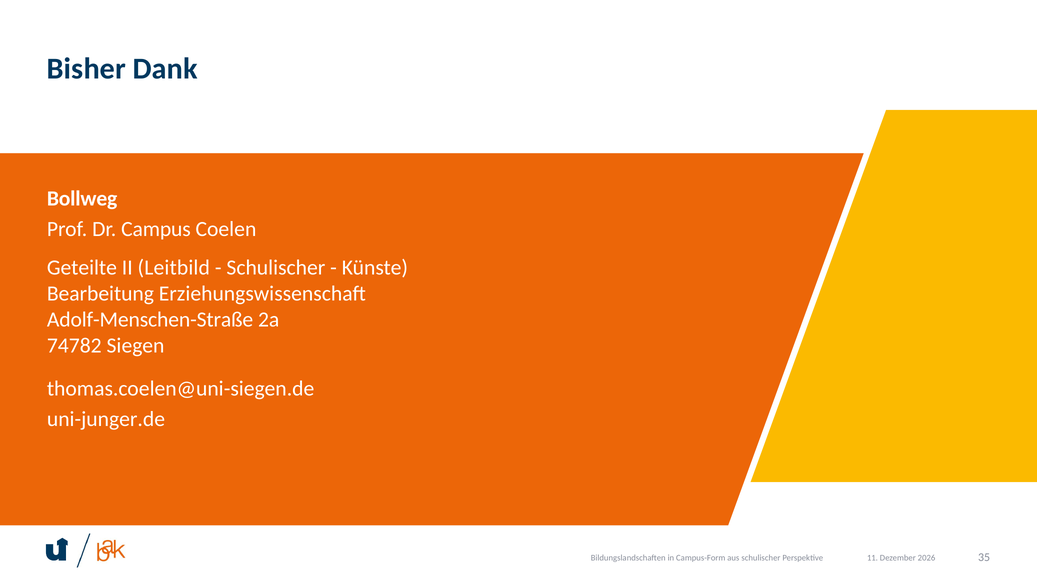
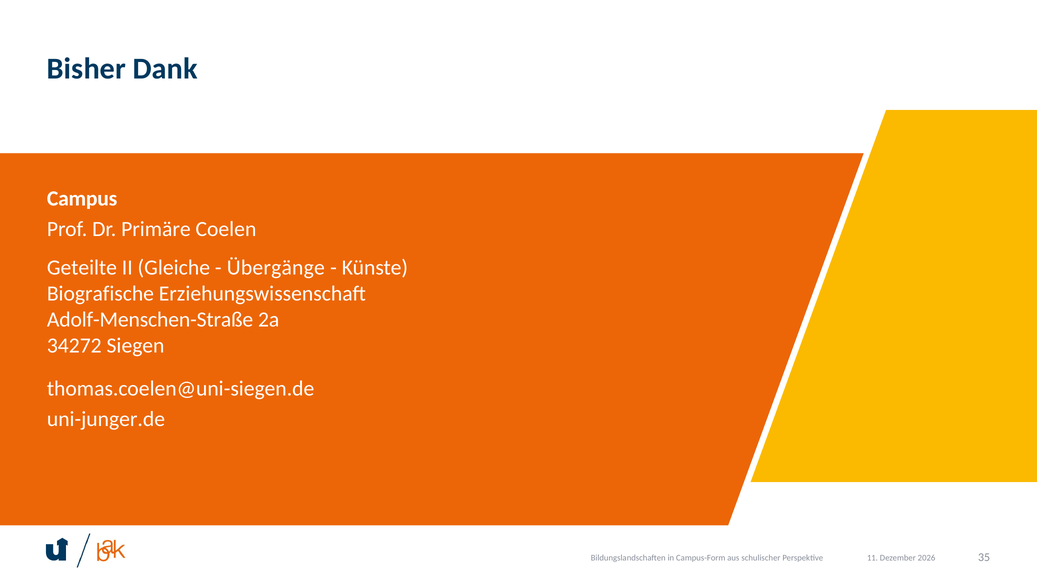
Bollweg: Bollweg -> Campus (82, 199)
Campus: Campus -> Primäre (156, 229)
Leitbild: Leitbild -> Gleiche (174, 268)
Schulischer: Schulischer -> Übergänge (276, 268)
Bearbeitung: Bearbeitung -> Biografische (100, 294)
74782: 74782 -> 34272 (74, 346)
